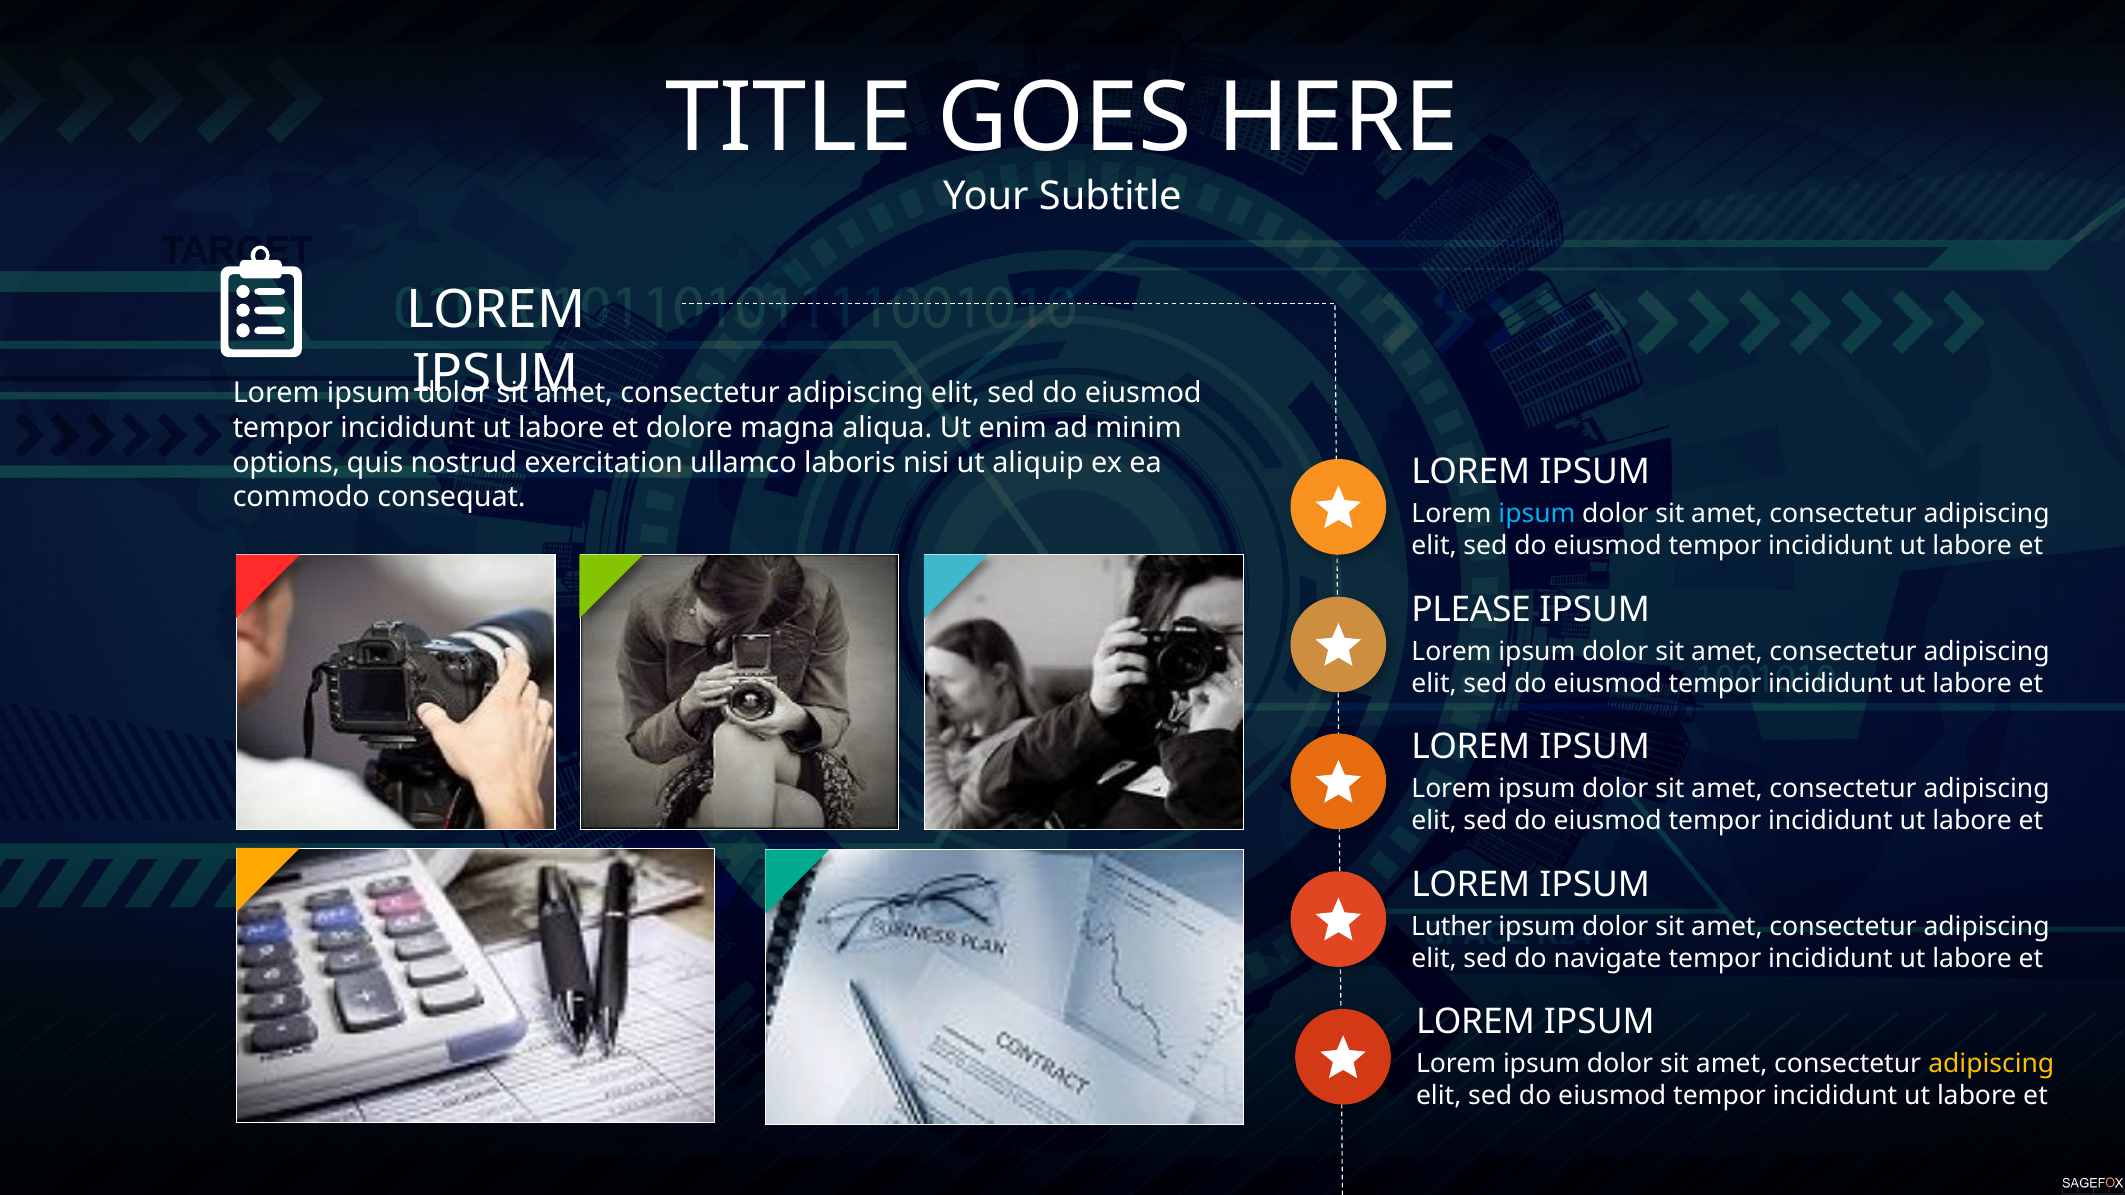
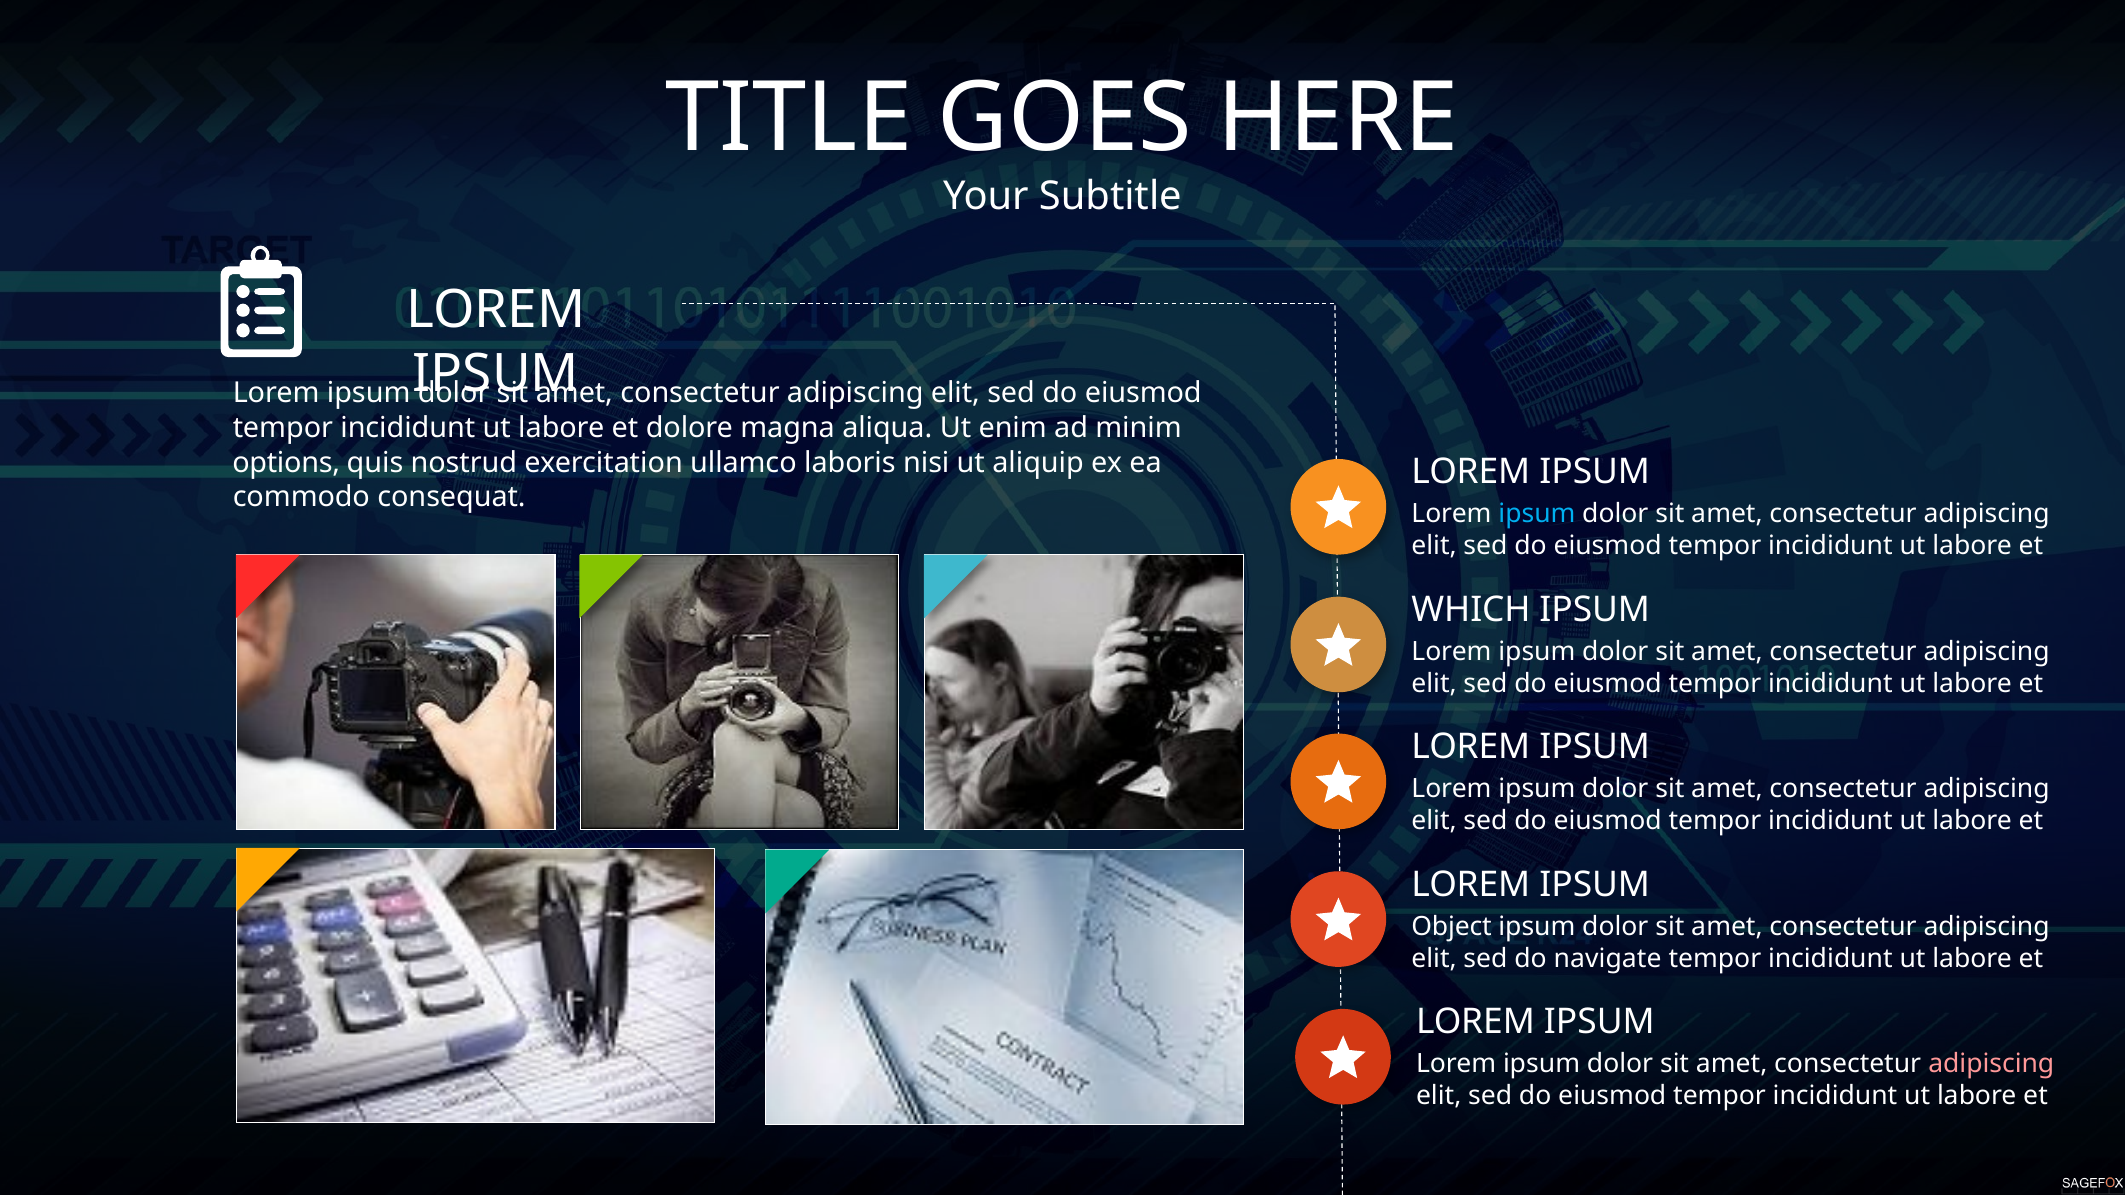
PLEASE: PLEASE -> WHICH (1471, 610)
Luther: Luther -> Object (1452, 927)
adipiscing colour: yellow -> pink (1991, 1064)
